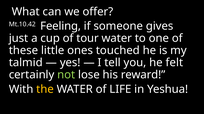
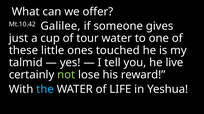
Feeling: Feeling -> Galilee (61, 26)
felt: felt -> live (174, 63)
the colour: yellow -> light blue (45, 90)
